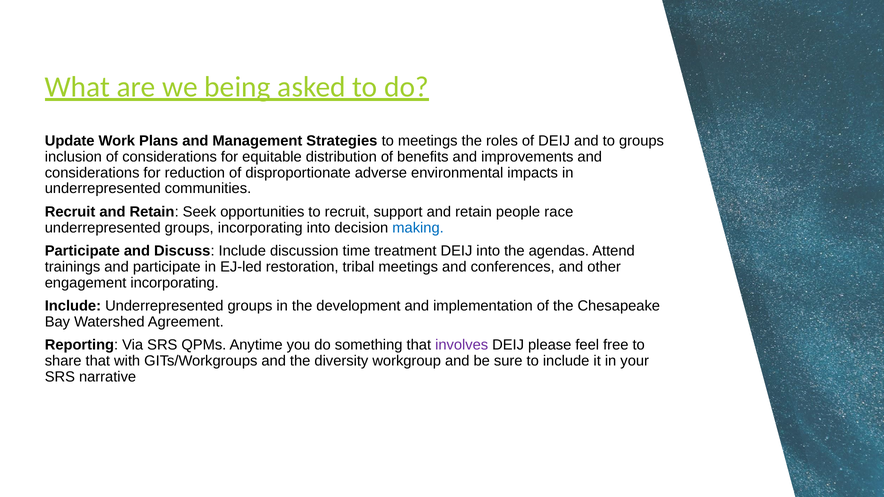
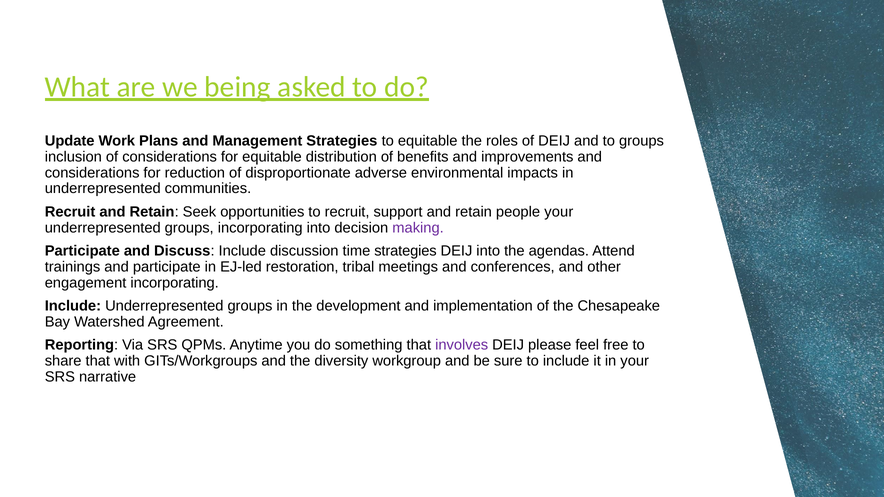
to meetings: meetings -> equitable (428, 141)
people race: race -> your (559, 212)
making colour: blue -> purple (418, 228)
time treatment: treatment -> strategies (406, 251)
